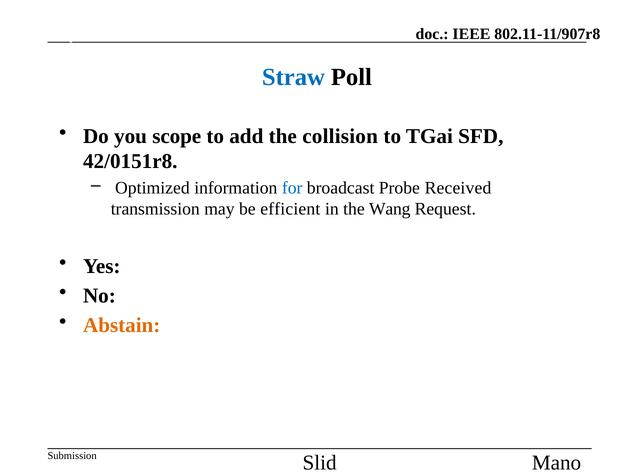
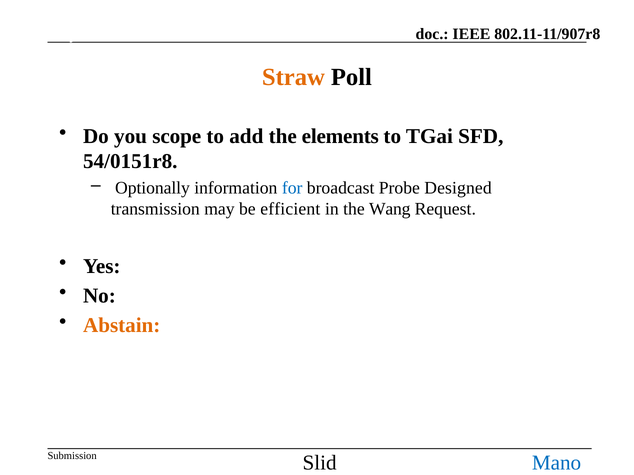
Straw colour: blue -> orange (293, 77)
collision: collision -> elements (340, 136)
42/0151r8: 42/0151r8 -> 54/0151r8 (130, 162)
Optimized: Optimized -> Optionally (152, 188)
Received: Received -> Designed (458, 188)
Mano colour: black -> blue (557, 463)
